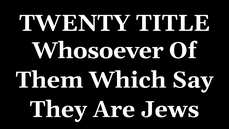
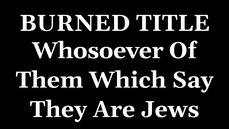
TWENTY: TWENTY -> BURNED (75, 23)
